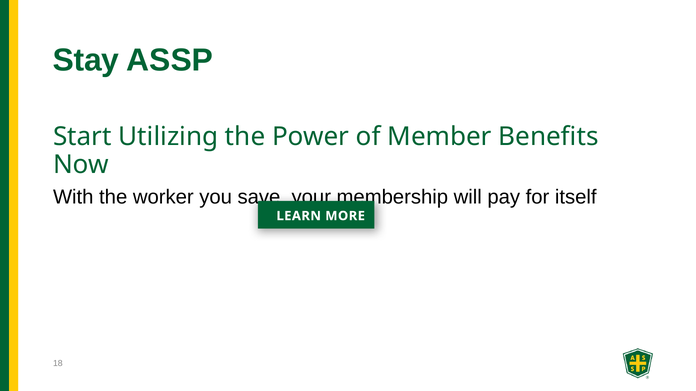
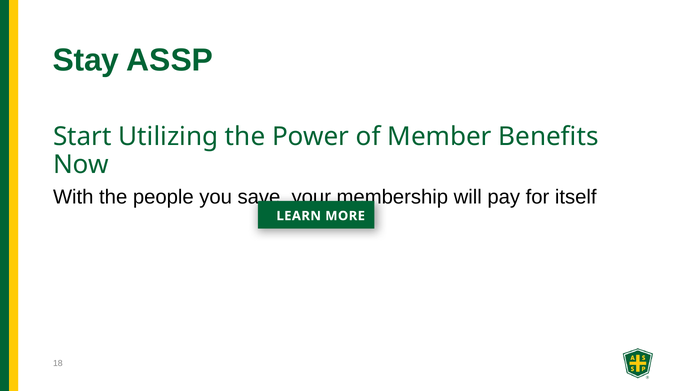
worker: worker -> people (163, 197)
